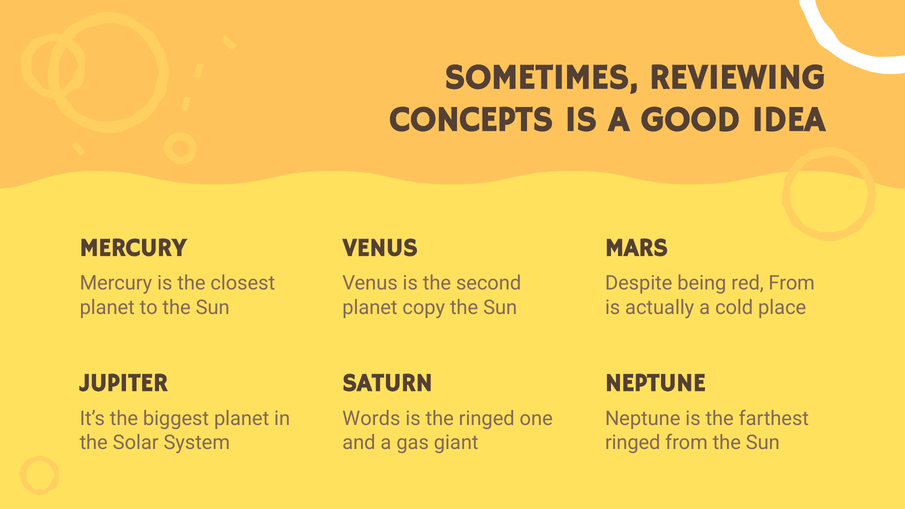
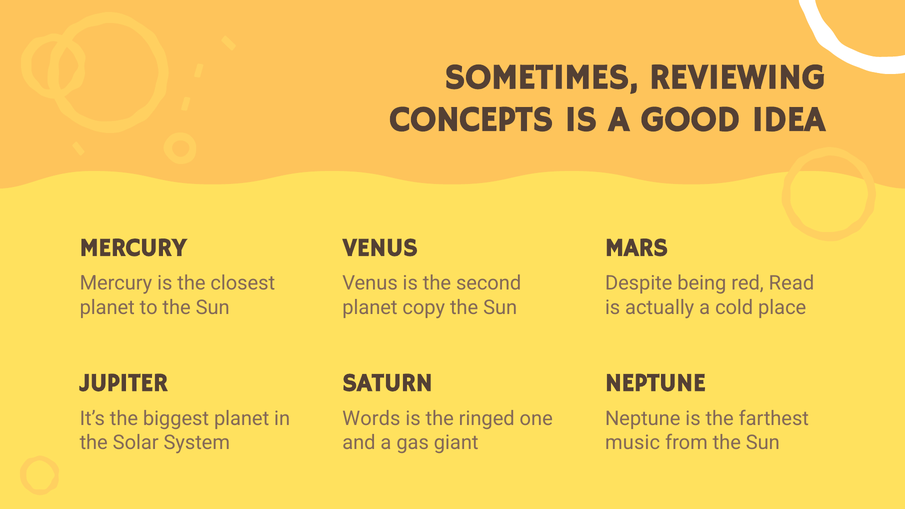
red From: From -> Read (791, 283)
ringed: ringed -> music (633, 443)
